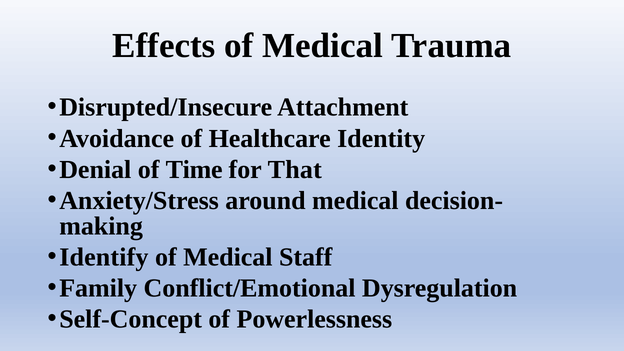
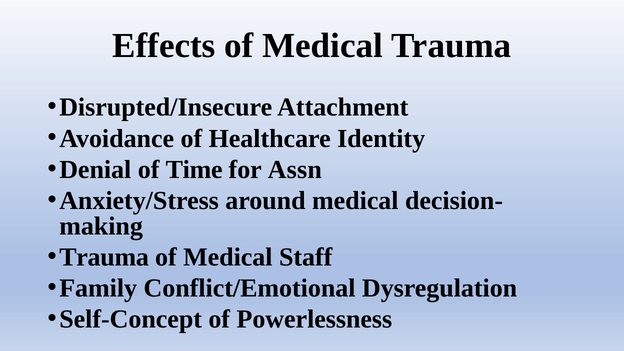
That: That -> Assn (295, 170)
Identify: Identify -> Trauma (104, 257)
